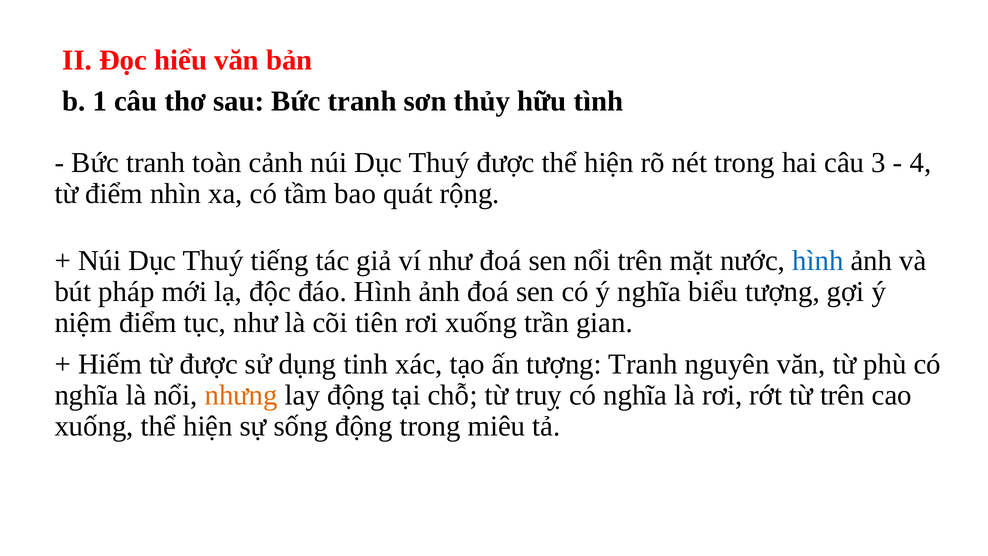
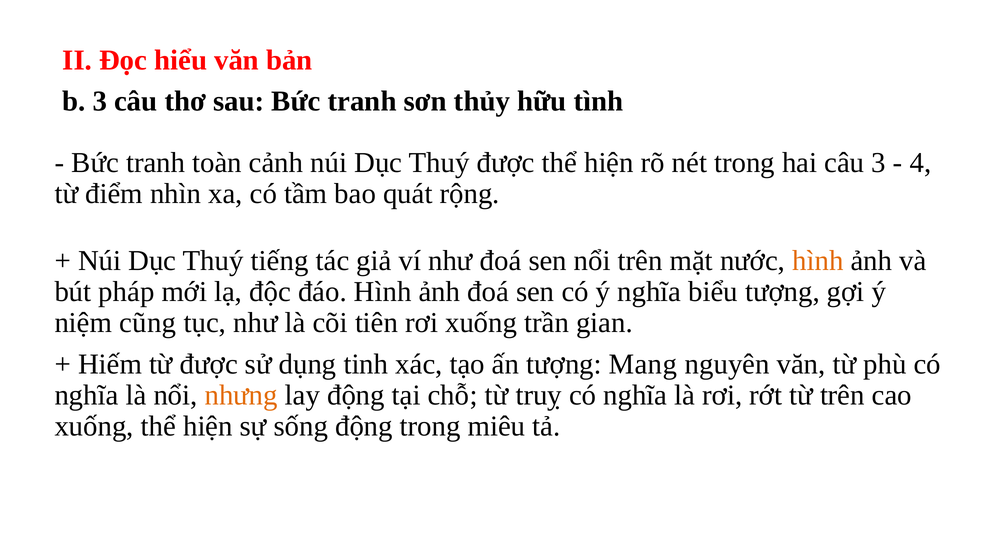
b 1: 1 -> 3 (100, 101)
hình colour: blue -> orange (818, 261)
niệm điểm: điểm -> cũng (148, 323)
tượng Tranh: Tranh -> Mang (643, 364)
